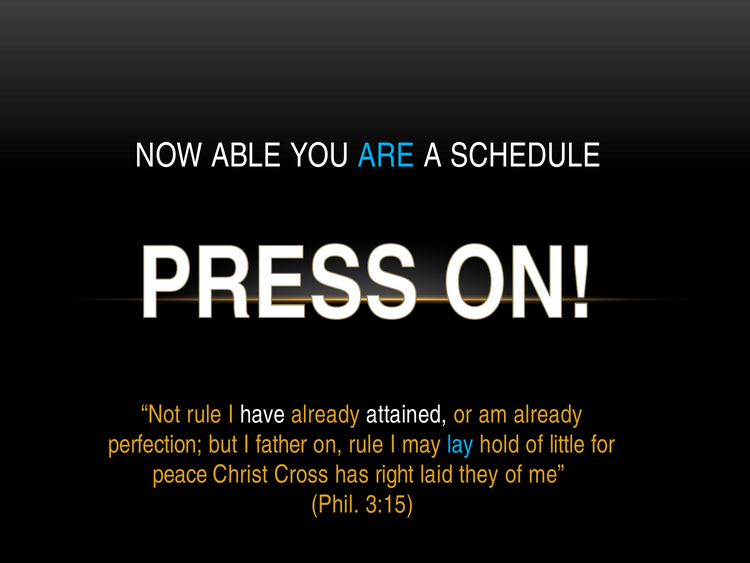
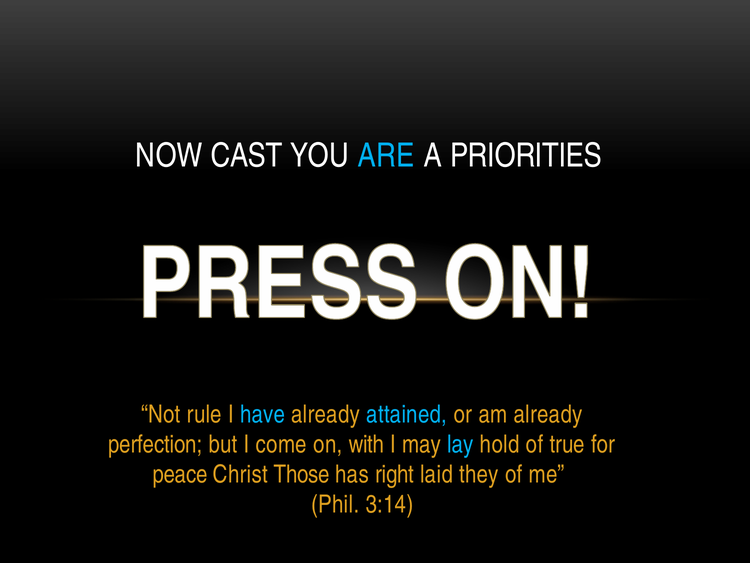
ABLE: ABLE -> CAST (247, 155)
SCHEDULE: SCHEDULE -> PRIORITIES (526, 155)
have colour: white -> light blue (263, 414)
attained colour: white -> light blue (407, 414)
father: father -> come (281, 444)
on rule: rule -> with (366, 444)
little: little -> true (567, 444)
Cross: Cross -> Those (302, 474)
3:15: 3:15 -> 3:14 (389, 504)
